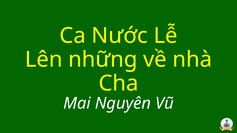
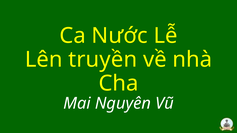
những: những -> truyền (103, 60)
